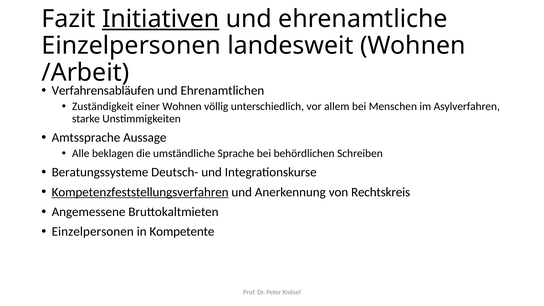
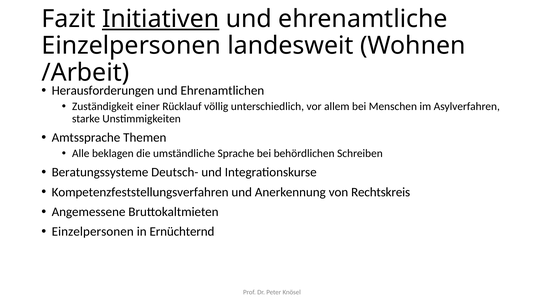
Verfahrensabläufen: Verfahrensabläufen -> Herausforderungen (103, 90)
einer Wohnen: Wohnen -> Rücklauf (182, 106)
Aussage: Aussage -> Themen (145, 138)
Kompetenzfeststellungsverfahren underline: present -> none (140, 192)
Kompetente: Kompetente -> Ernüchternd (182, 232)
